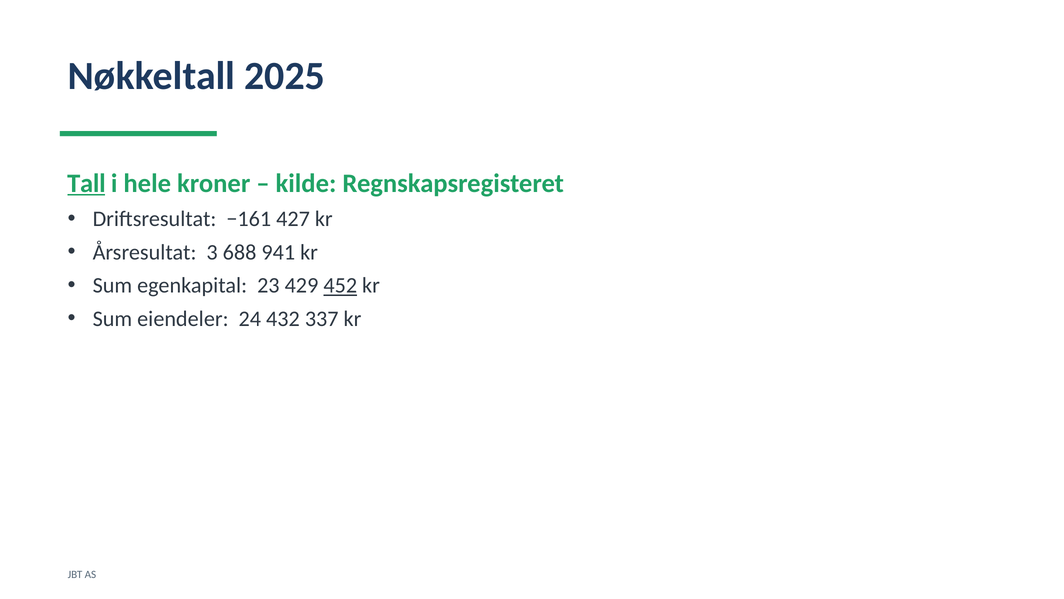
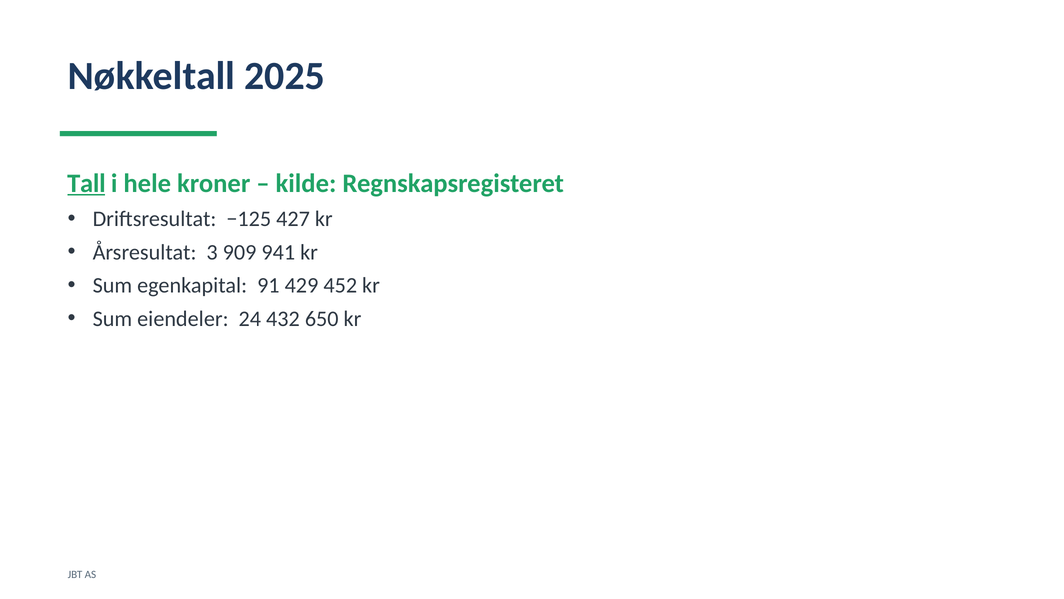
−161: −161 -> −125 (249, 219)
688: 688 -> 909 (240, 252)
23: 23 -> 91 (268, 285)
452 underline: present -> none (340, 285)
337: 337 -> 650 (322, 319)
